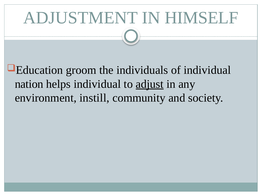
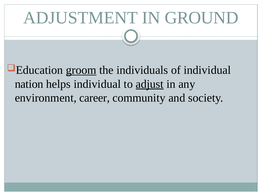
HIMSELF: HIMSELF -> GROUND (202, 18)
groom underline: none -> present (81, 70)
instill: instill -> career (95, 98)
